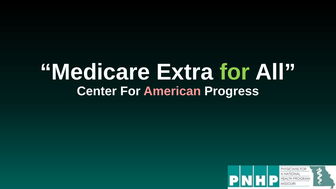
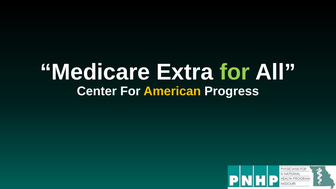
American colour: pink -> yellow (172, 91)
